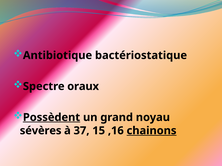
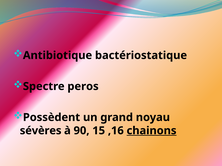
oraux: oraux -> peros (83, 87)
Possèdent underline: present -> none (52, 118)
37: 37 -> 90 (82, 131)
